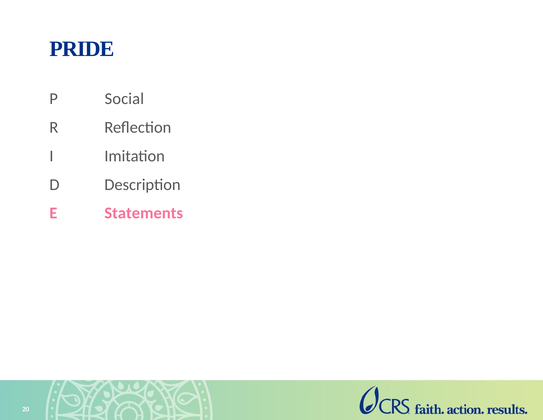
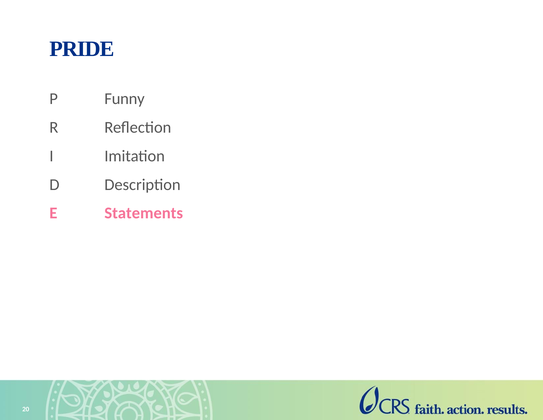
Social: Social -> Funny (125, 99)
